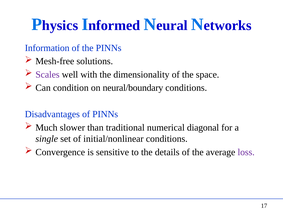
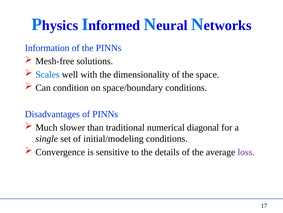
Scales colour: purple -> blue (48, 74)
neural/boundary: neural/boundary -> space/boundary (133, 87)
initial/nonlinear: initial/nonlinear -> initial/modeling (113, 138)
